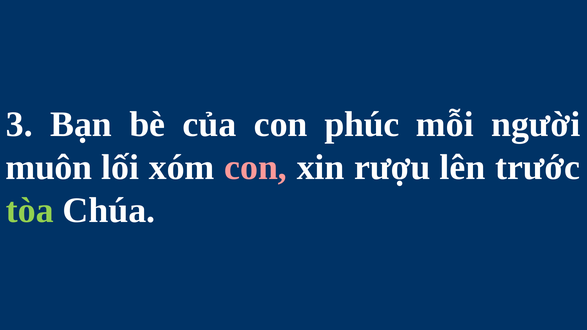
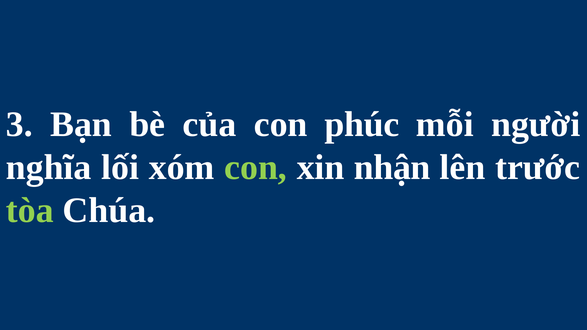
muôn: muôn -> nghĩa (49, 168)
con colour: pink -> light green (256, 168)
rượu: rượu -> nhận (392, 168)
